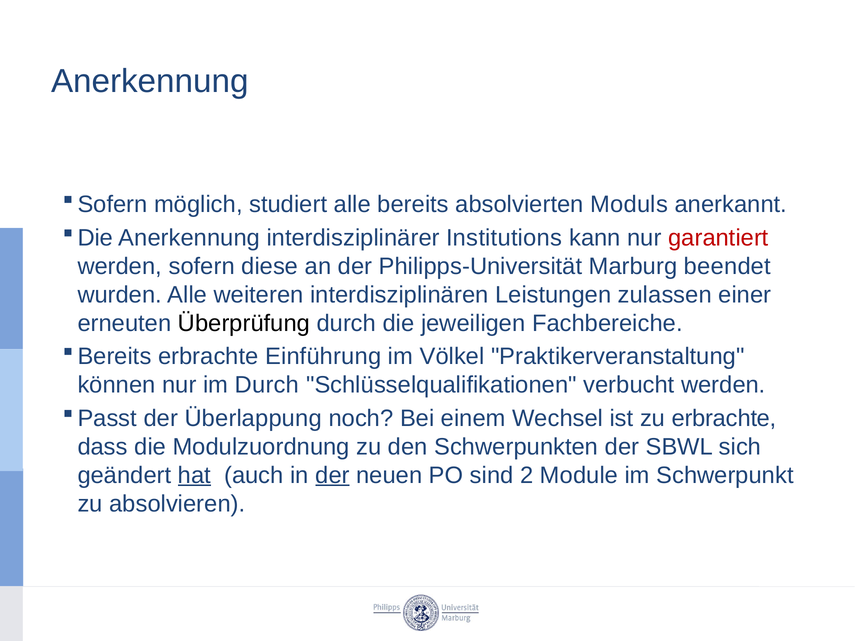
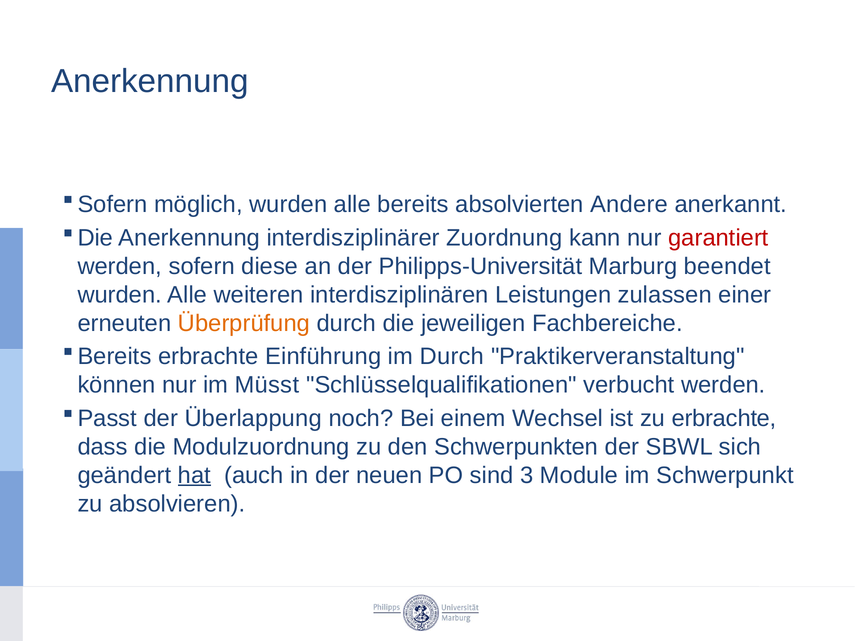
möglich studiert: studiert -> wurden (288, 205)
Moduls: Moduls -> Andere (629, 205)
Institutions: Institutions -> Zuordnung (504, 238)
Überprüfung colour: black -> orange (244, 323)
im Völkel: Völkel -> Durch (452, 357)
im Durch: Durch -> Müsst (267, 385)
der underline: present -> none (333, 475)
2: 2 -> 3 (527, 475)
